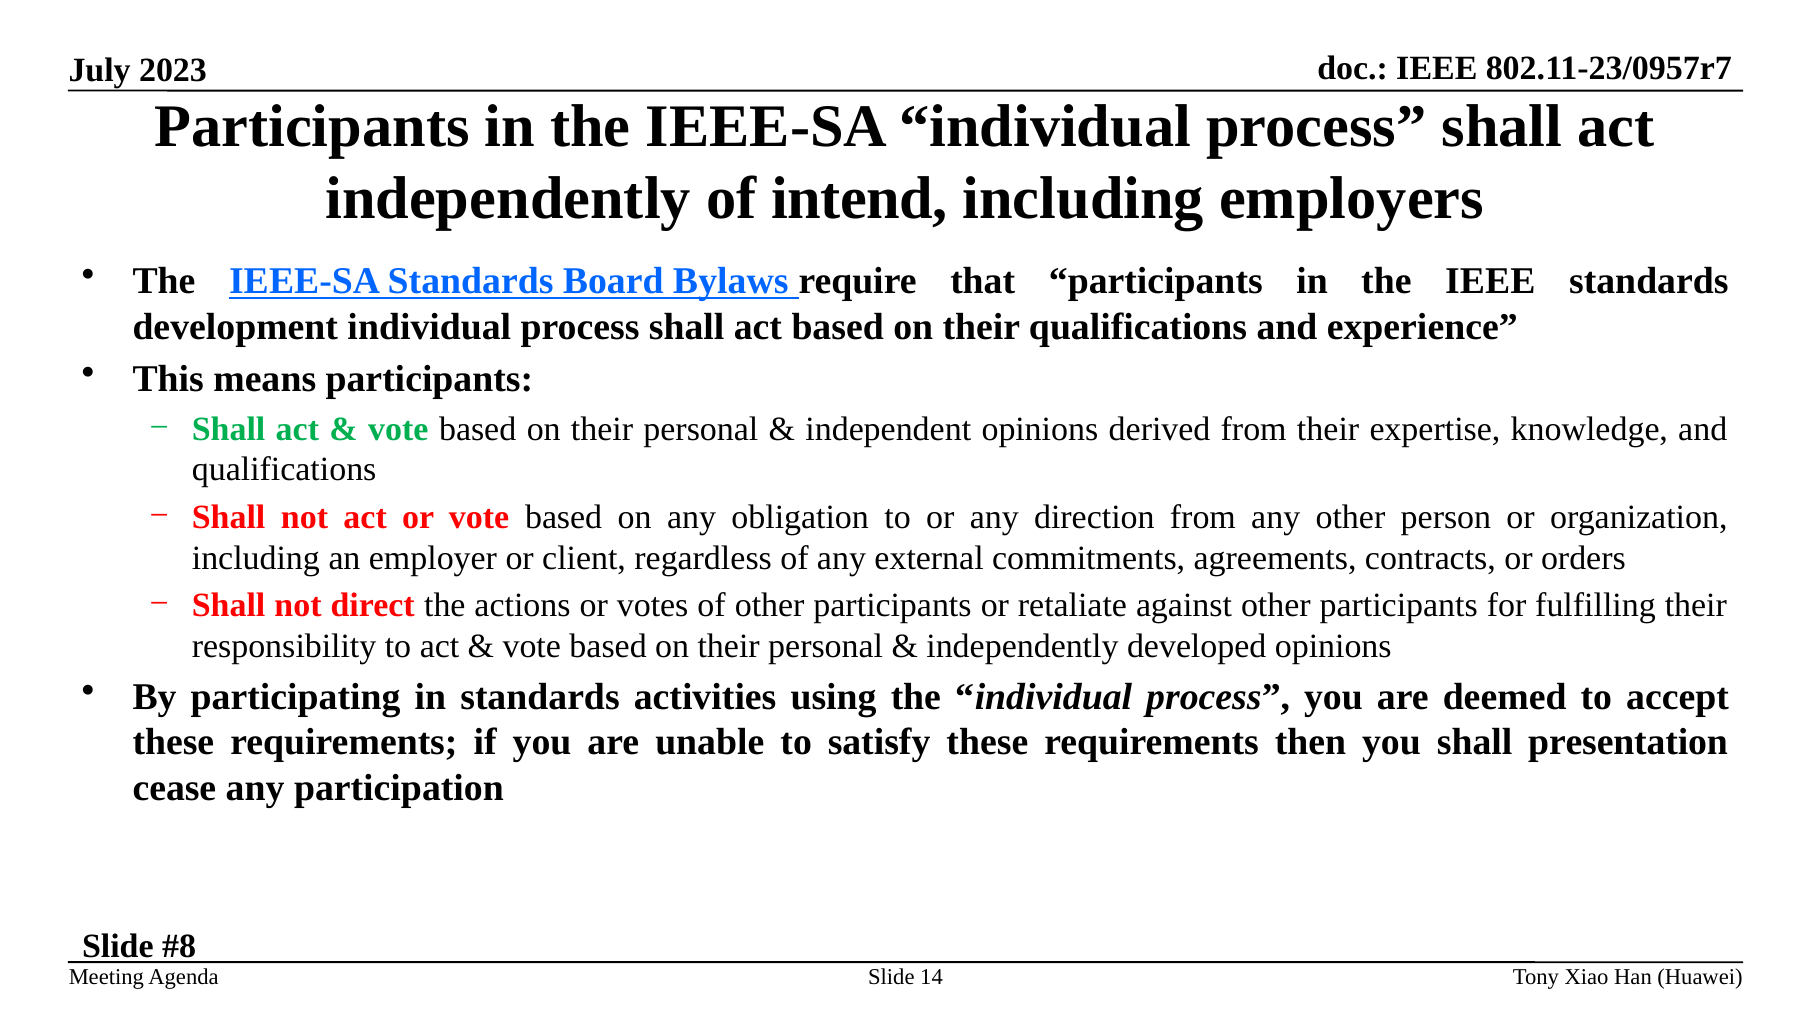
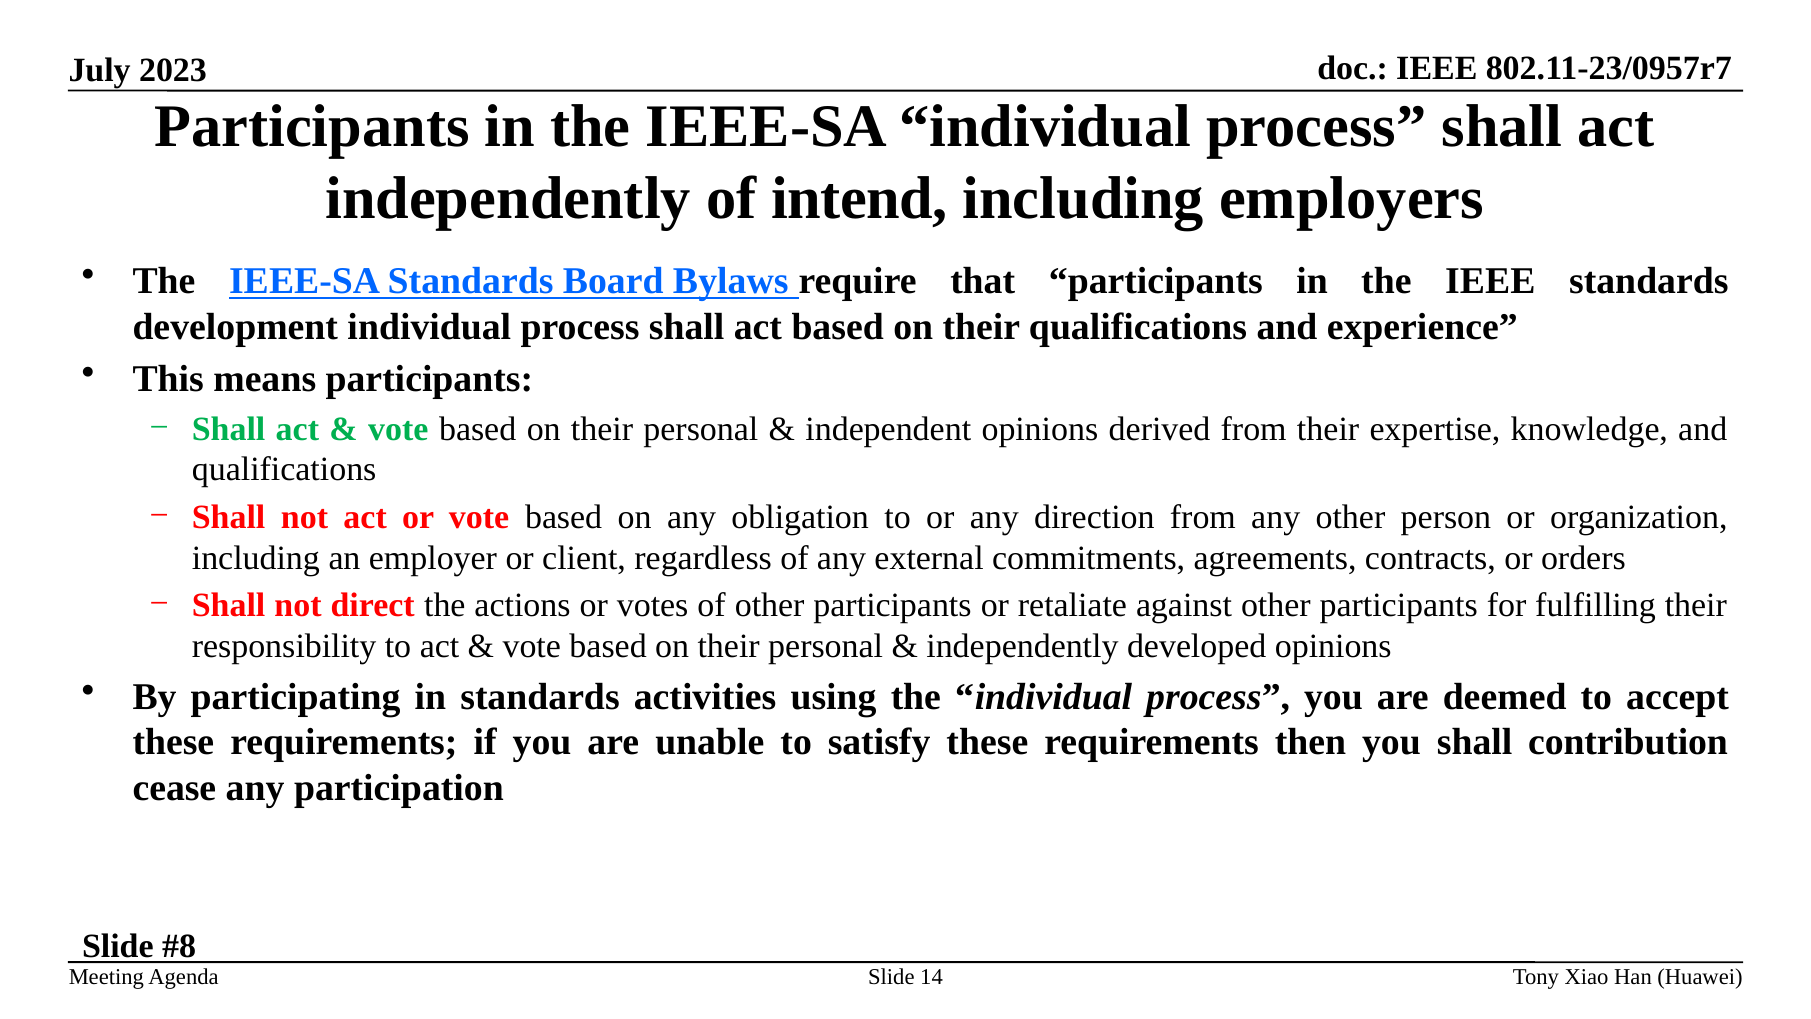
presentation: presentation -> contribution (1628, 742)
